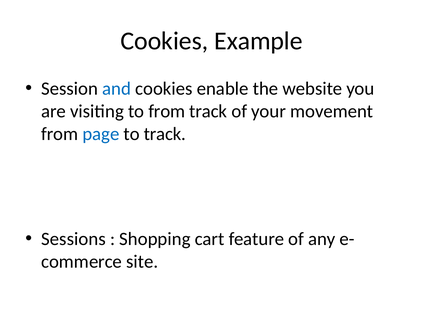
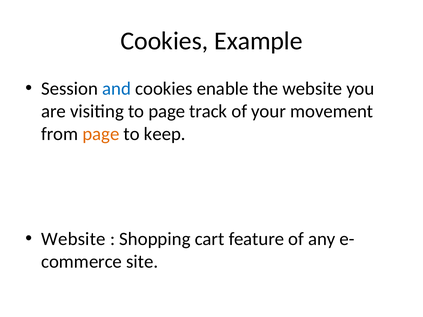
to from: from -> page (167, 111)
page colour: blue -> orange (101, 134)
to track: track -> keep (165, 134)
Sessions: Sessions -> Website (73, 239)
